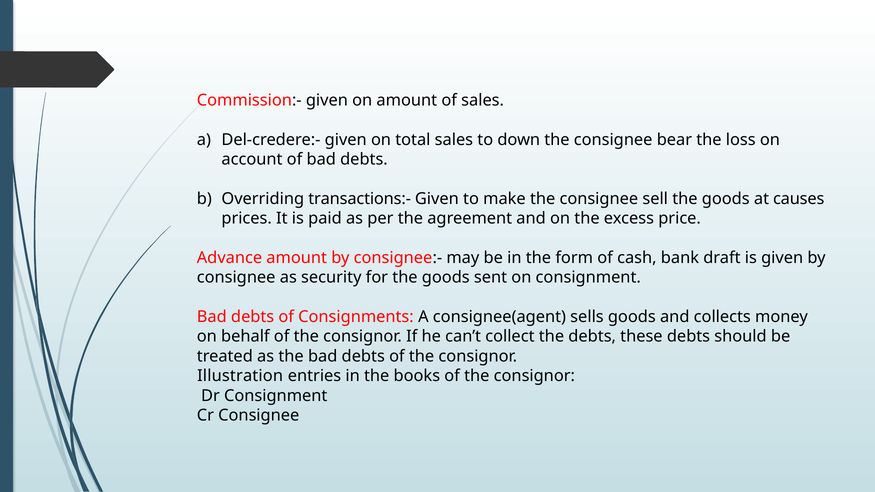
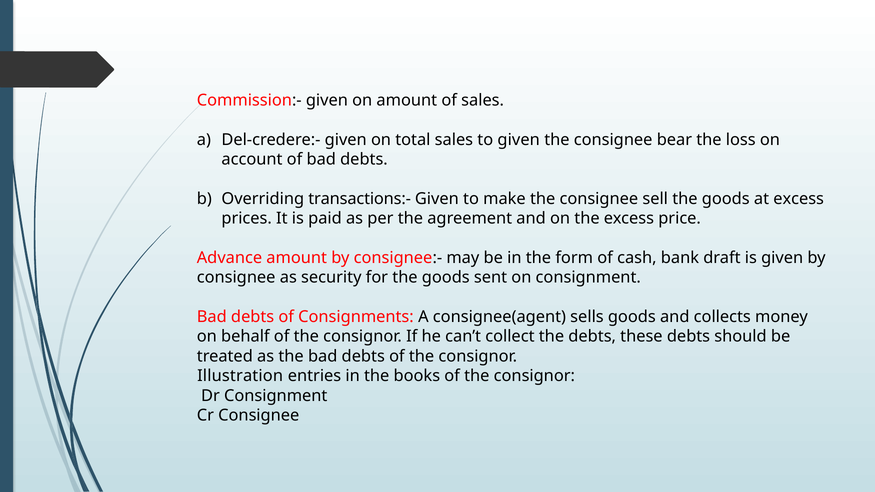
to down: down -> given (519, 140)
at causes: causes -> excess (799, 199)
